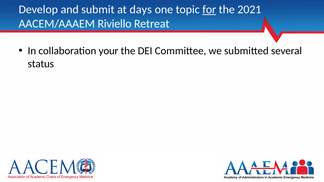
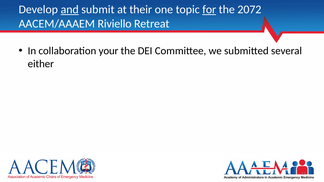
and underline: none -> present (70, 10)
days: days -> their (141, 10)
2021: 2021 -> 2072 (249, 10)
status: status -> either (41, 64)
